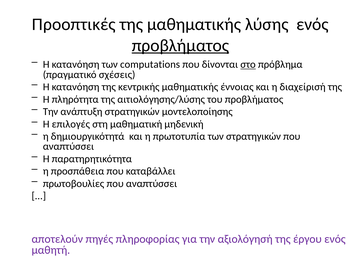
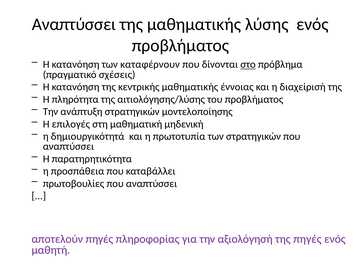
Προοπτικές: Προοπτικές -> Αναπτύσσει (74, 24)
προβλήματος underline: present -> none (180, 45)
computations: computations -> καταφέρνουν (150, 64)
της έργου: έργου -> πηγές (307, 239)
